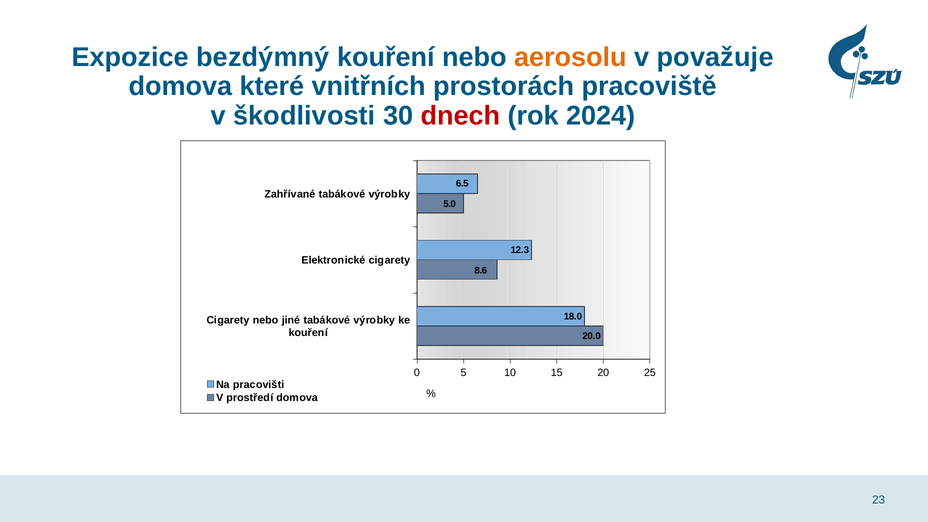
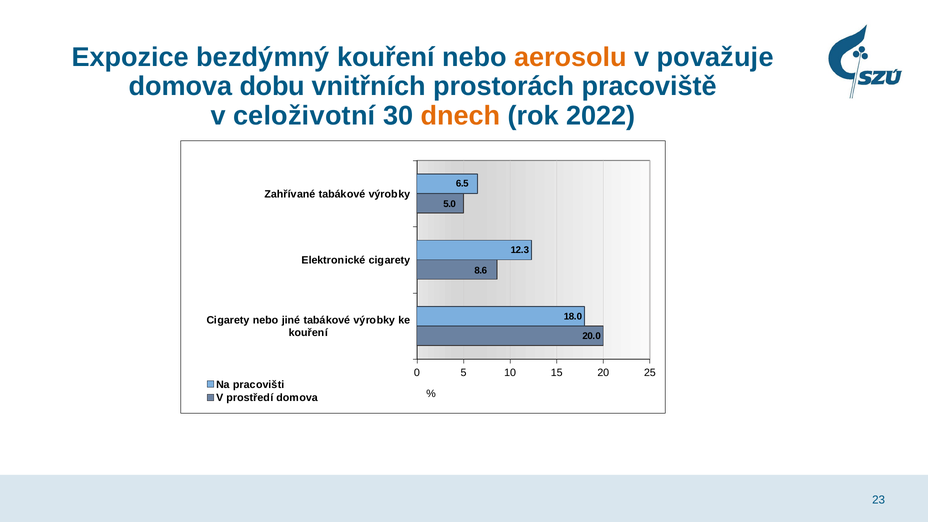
které: které -> dobu (272, 86)
škodlivosti: škodlivosti -> celoživotní (304, 116)
dnech colour: red -> orange (460, 116)
2024: 2024 -> 2022 (601, 116)
